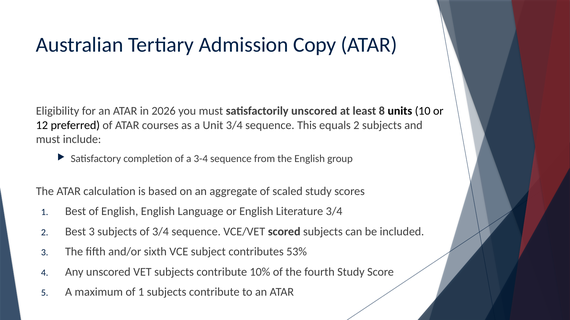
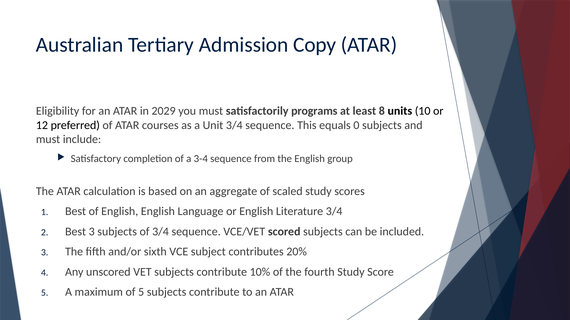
2026: 2026 -> 2029 (164, 111)
satisfactorily unscored: unscored -> programs (314, 111)
equals 2: 2 -> 0 (356, 125)
53%: 53% -> 20% (297, 252)
of 1: 1 -> 5 (141, 293)
